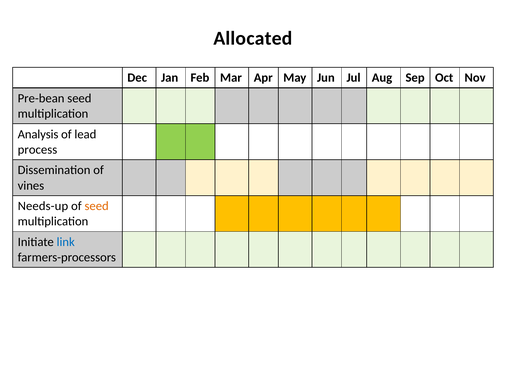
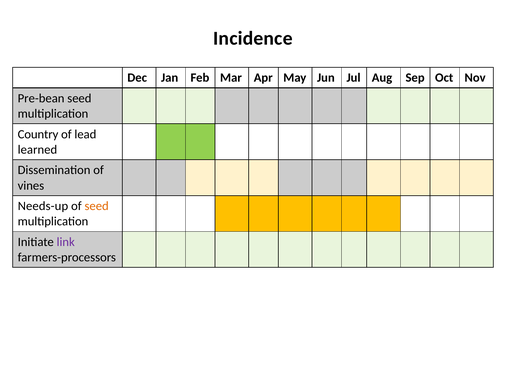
Allocated: Allocated -> Incidence (253, 38)
Analysis: Analysis -> Country (38, 134)
process: process -> learned (37, 150)
link colour: blue -> purple (66, 242)
